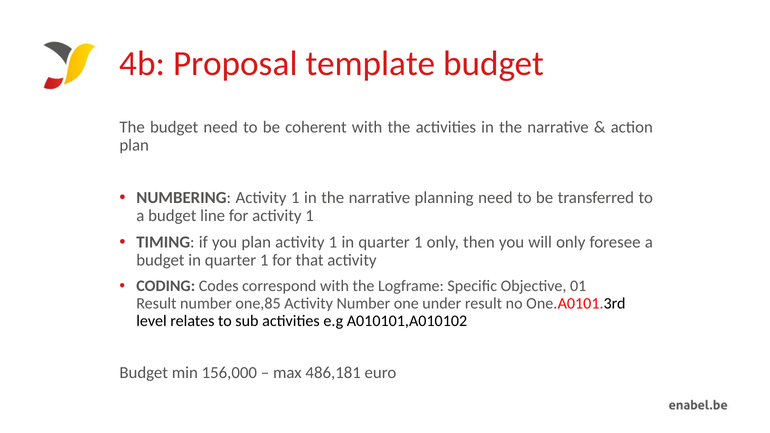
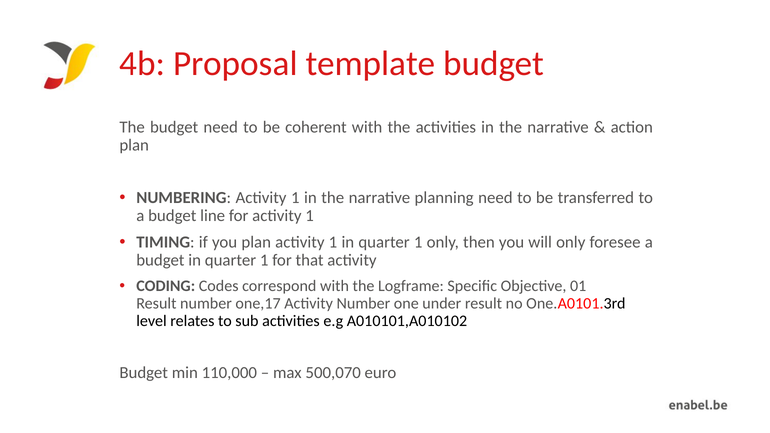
one,85: one,85 -> one,17 (258, 304)
156,000: 156,000 -> 110,000 (229, 373)
486,181: 486,181 -> 500,070 (333, 373)
